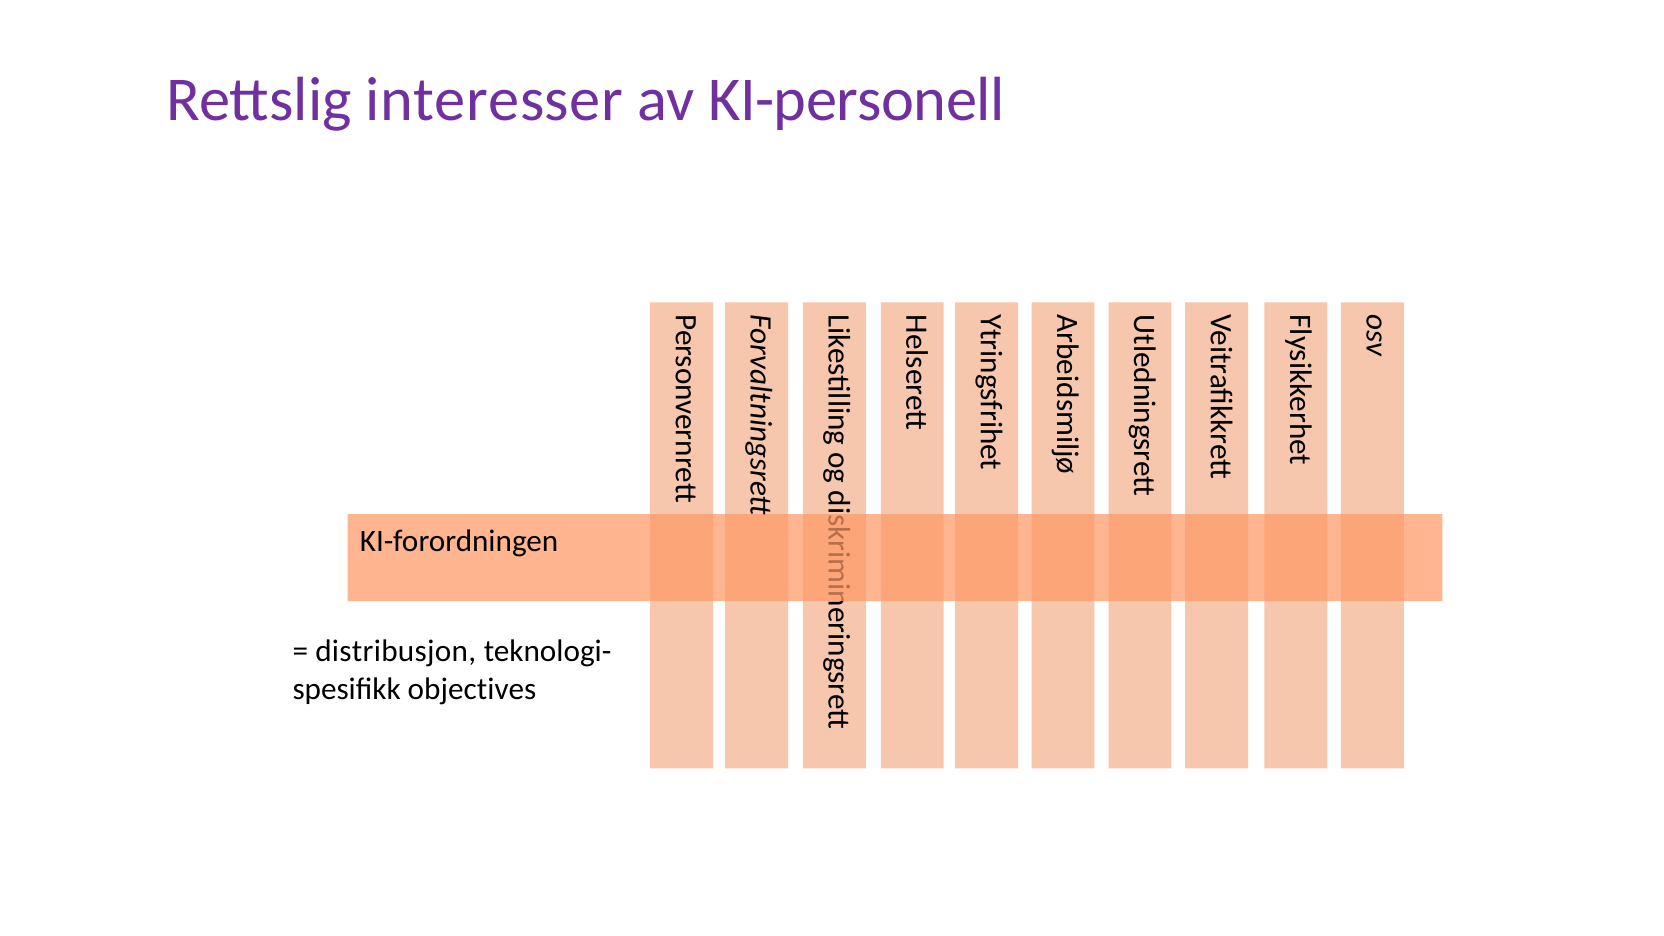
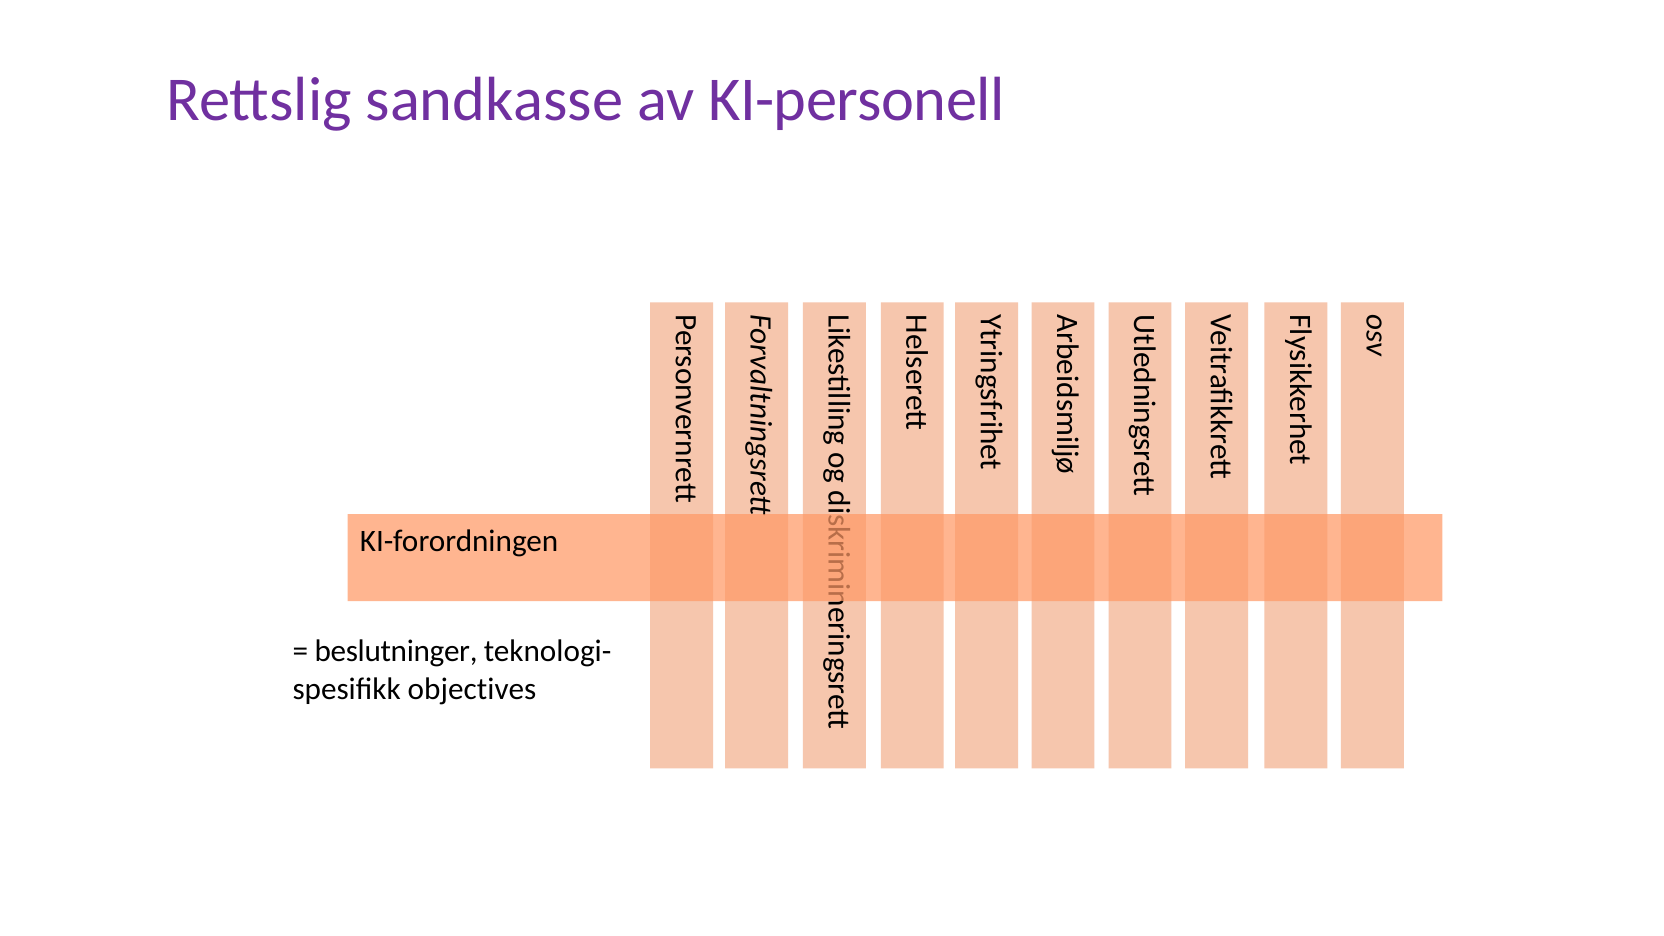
interesser: interesser -> sandkasse (495, 100)
distribusjon: distribusjon -> beslutninger (396, 652)
